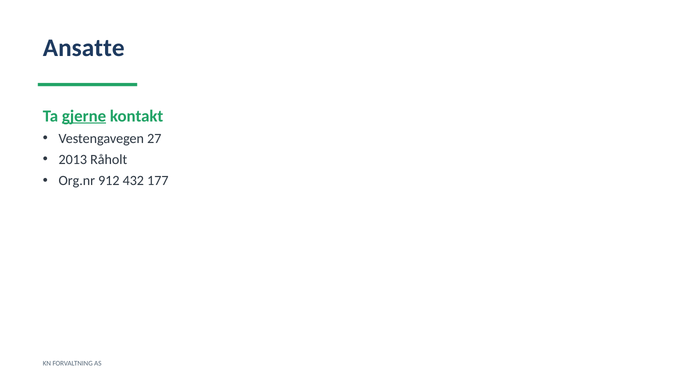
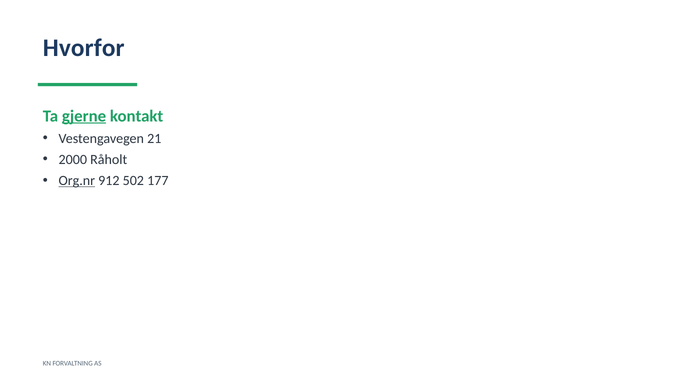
Ansatte: Ansatte -> Hvorfor (84, 48)
27: 27 -> 21 (154, 138)
2013: 2013 -> 2000 (73, 159)
Org.nr underline: none -> present (77, 180)
432: 432 -> 502 (133, 180)
